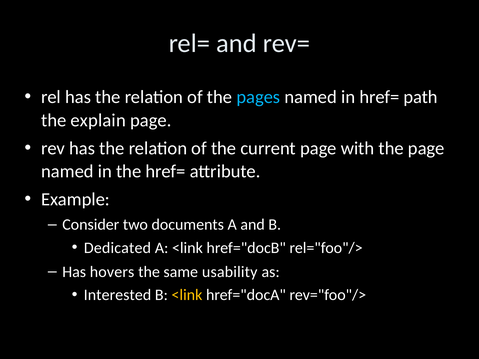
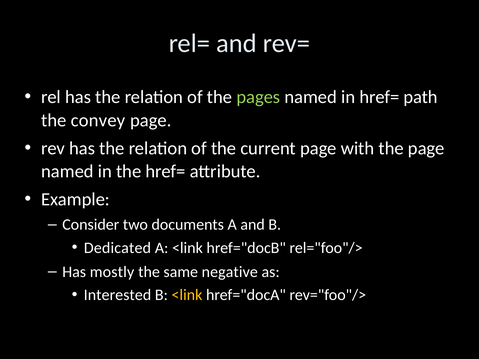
pages colour: light blue -> light green (258, 97)
explain: explain -> convey (98, 120)
hovers: hovers -> mostly (112, 272)
usability: usability -> negative (230, 272)
